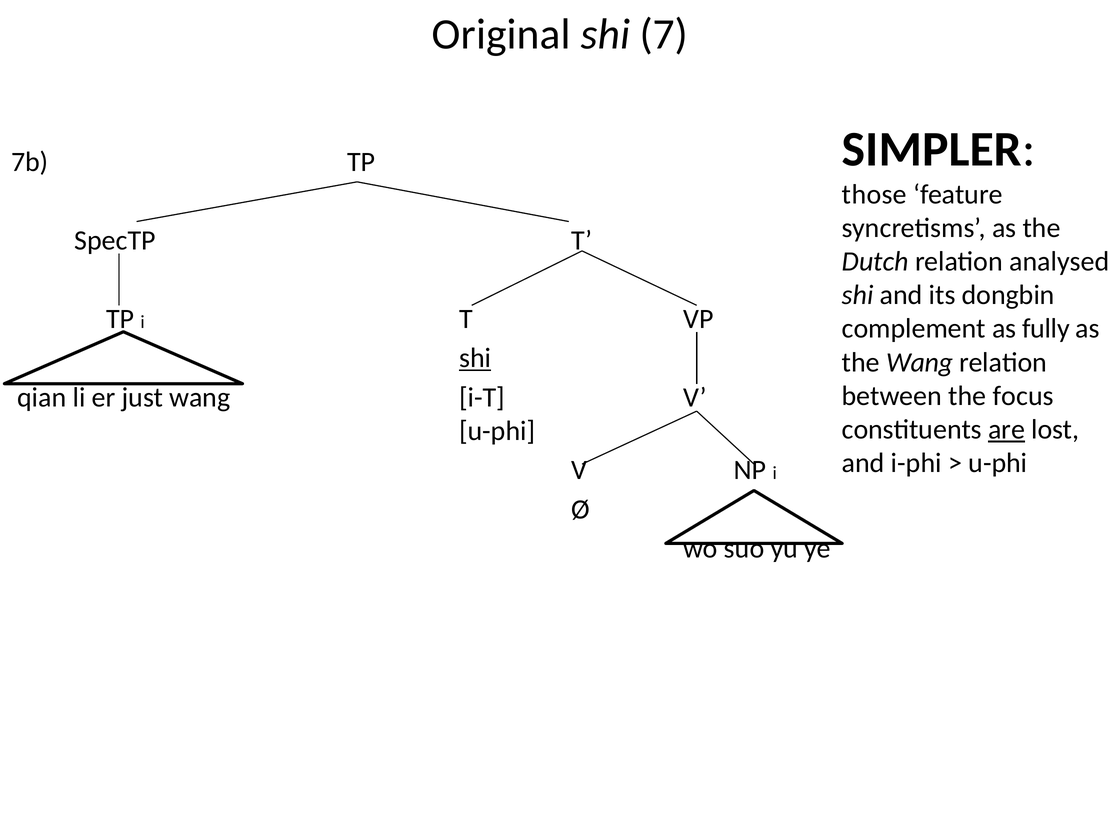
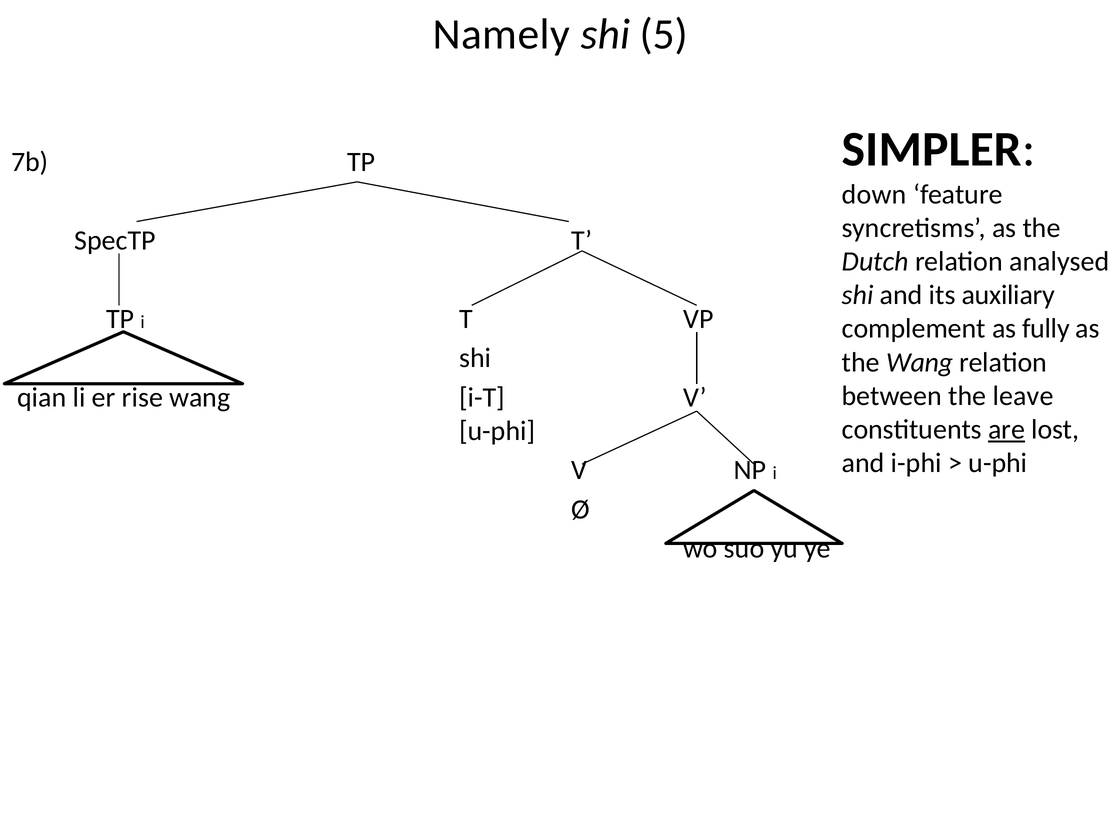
Original: Original -> Namely (501, 34)
7: 7 -> 5 (664, 34)
those: those -> down (874, 194)
dongbin: dongbin -> auxiliary (1008, 295)
shi underline: present -> none (475, 358)
focus: focus -> leave (1023, 396)
just: just -> rise (142, 397)
